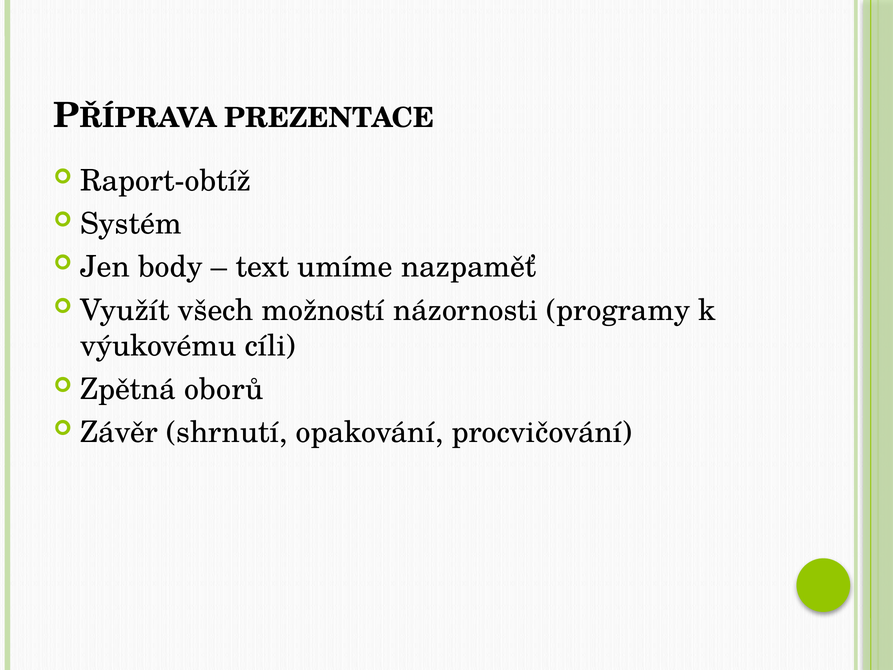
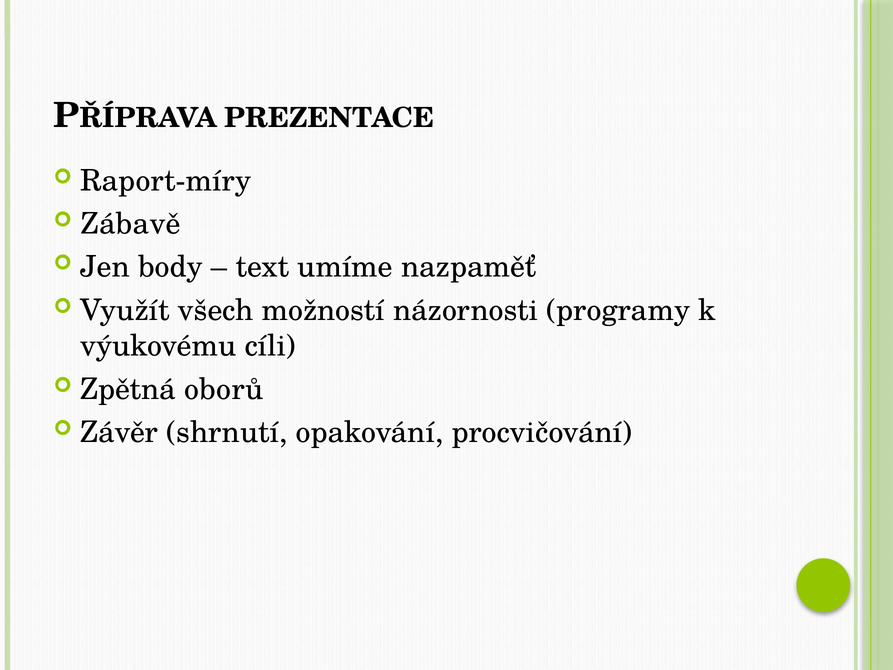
Raport-obtíž: Raport-obtíž -> Raport-míry (166, 181)
Systém: Systém -> Zábavě (131, 224)
